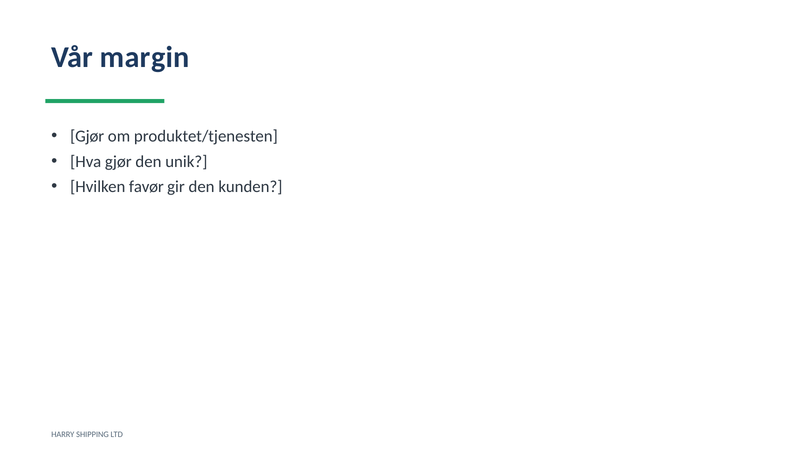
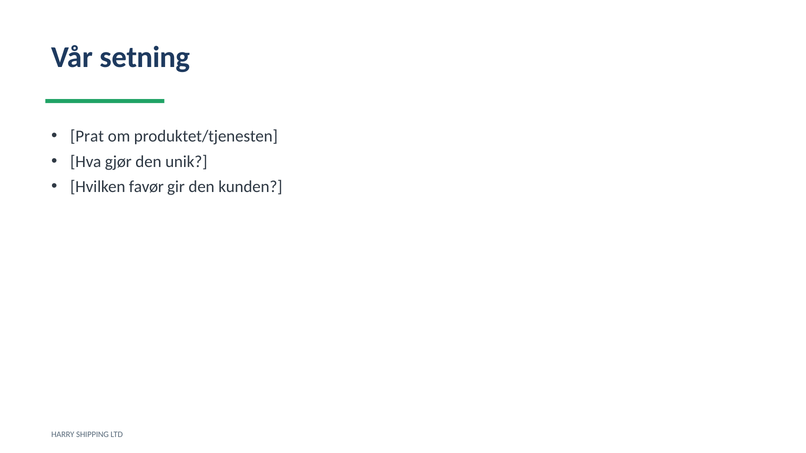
margin: margin -> setning (145, 58)
Gjør: Gjør -> Prat (87, 137)
